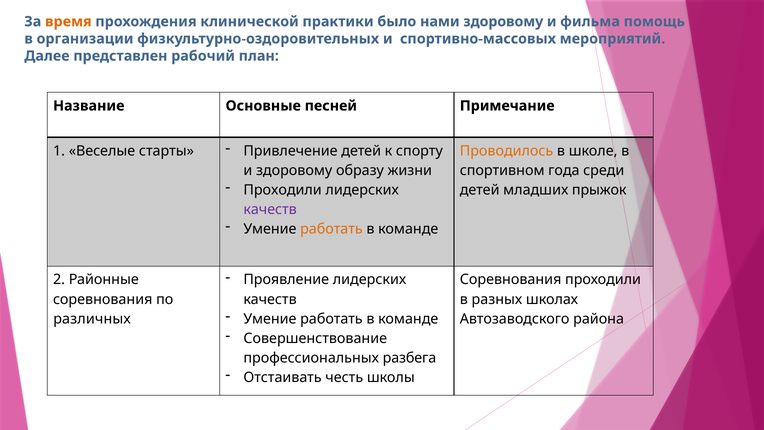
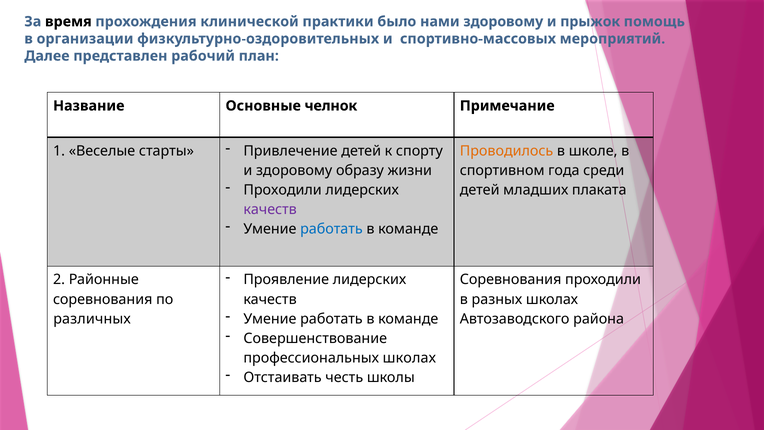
время colour: orange -> black (68, 22)
фильма: фильма -> прыжок (590, 22)
песней: песней -> челнок (331, 106)
прыжок: прыжок -> плаката (599, 190)
работать colour: orange -> blue (331, 229)
профессиональных разбега: разбега -> школах (409, 358)
